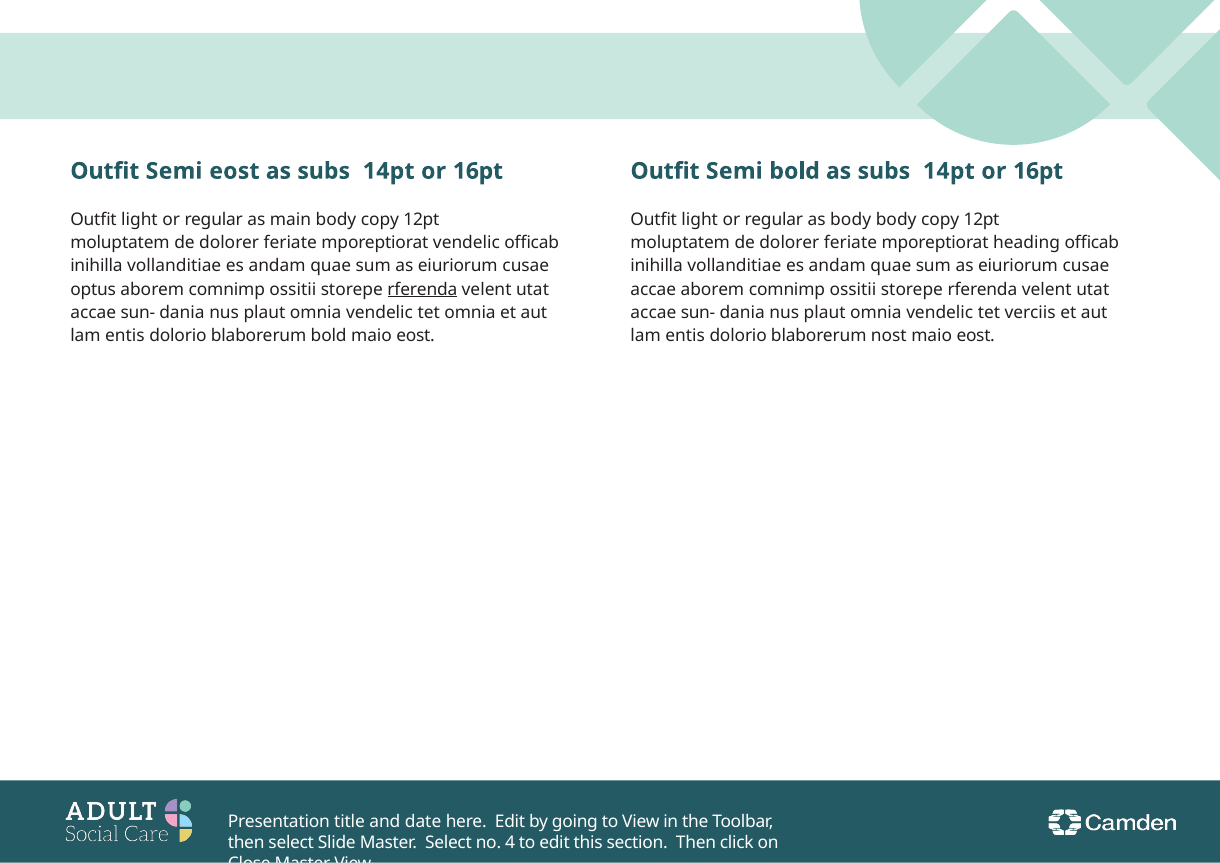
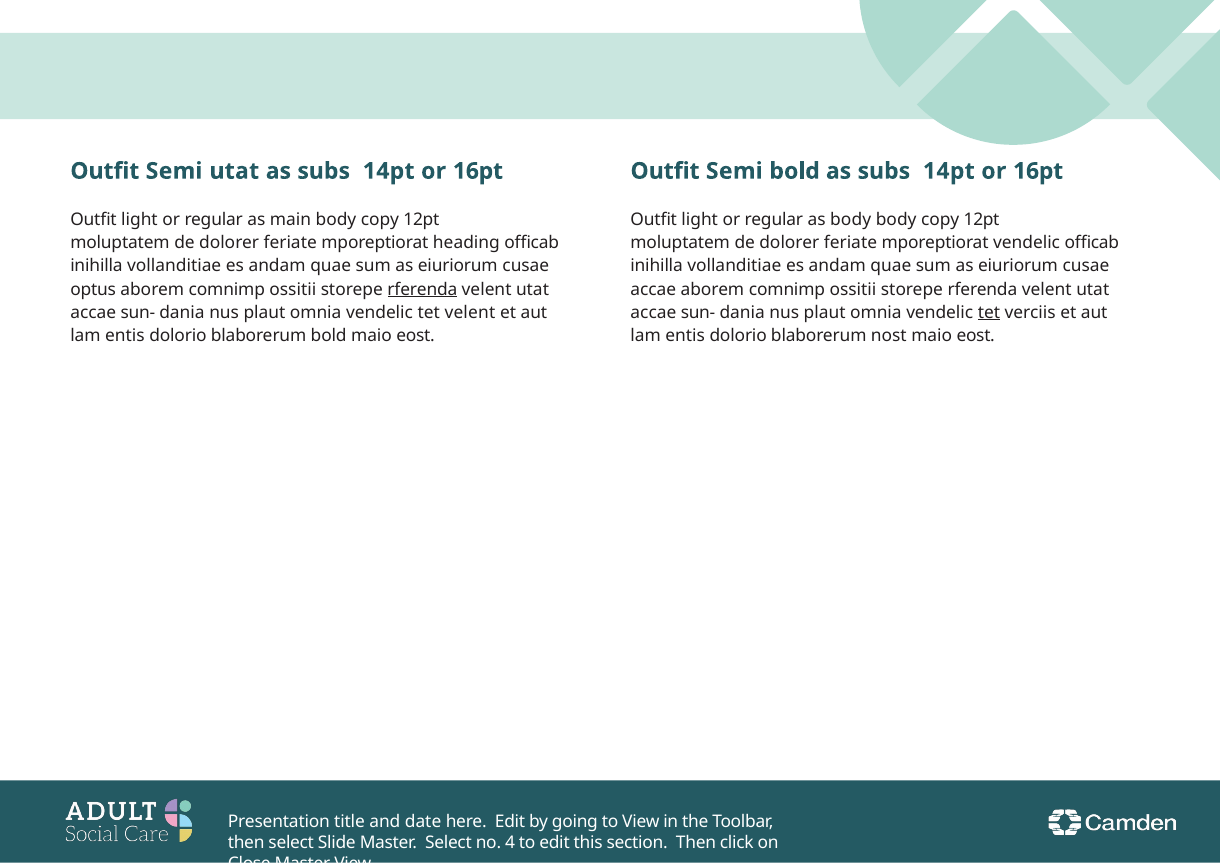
Semi eost: eost -> utat (234, 171)
mporeptiorat vendelic: vendelic -> heading (466, 243)
mporeptiorat heading: heading -> vendelic (1027, 243)
tet omnia: omnia -> velent (470, 312)
tet underline: none -> present (989, 312)
